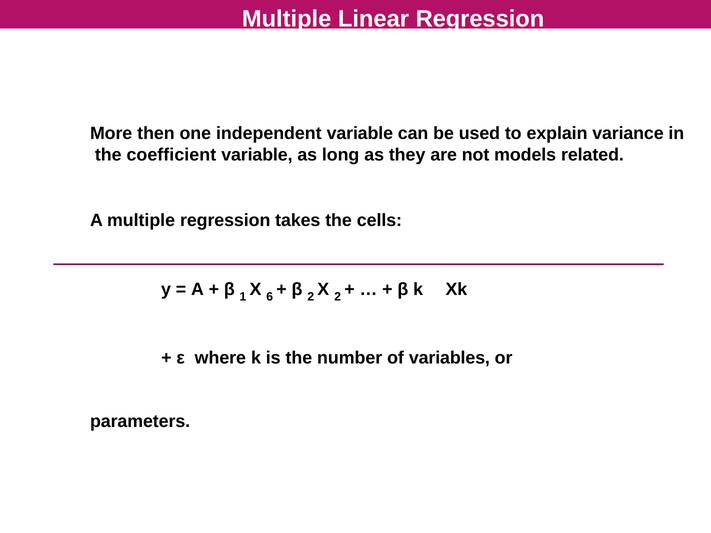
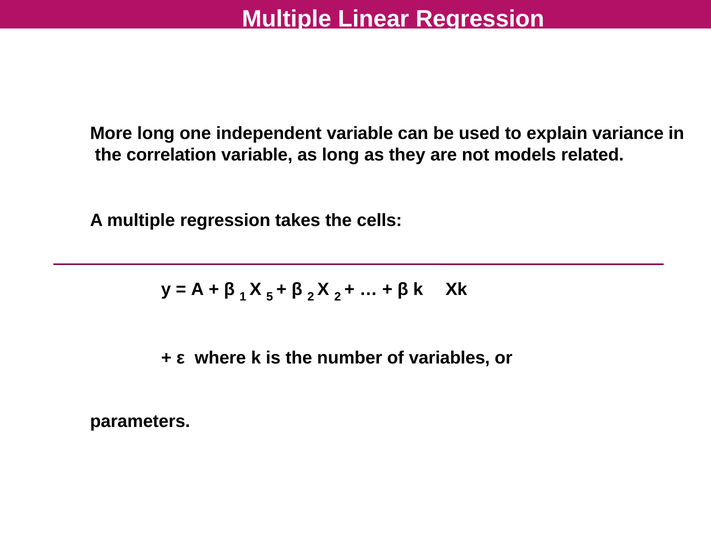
More then: then -> long (156, 133)
coefficient: coefficient -> correlation (171, 155)
6: 6 -> 5 (270, 297)
